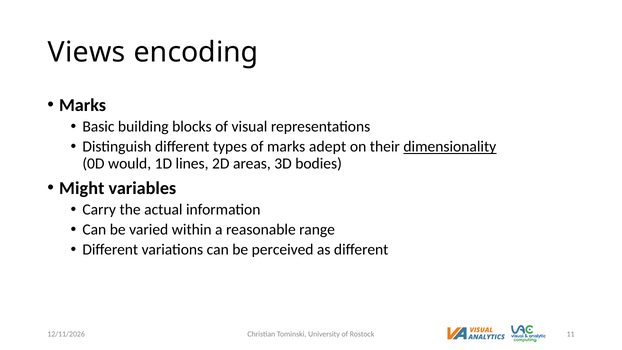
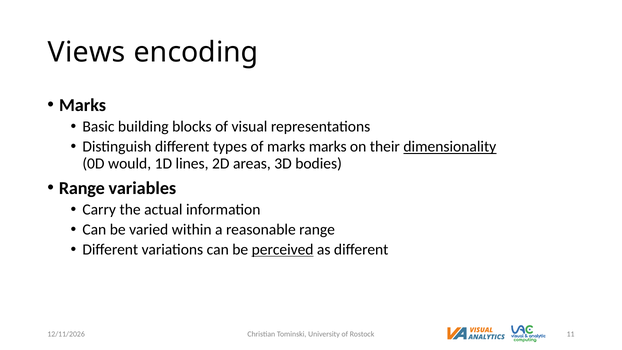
marks adept: adept -> marks (328, 147)
Might: Might -> Range (82, 188)
perceived underline: none -> present (283, 249)
